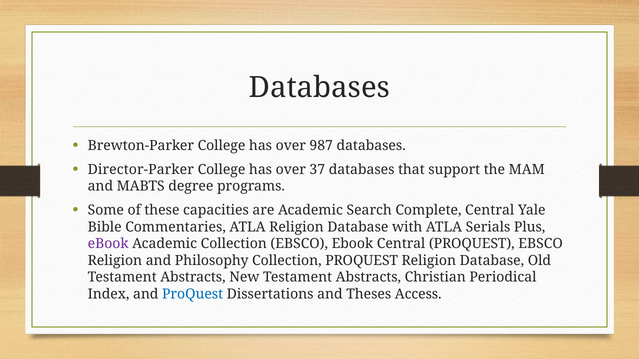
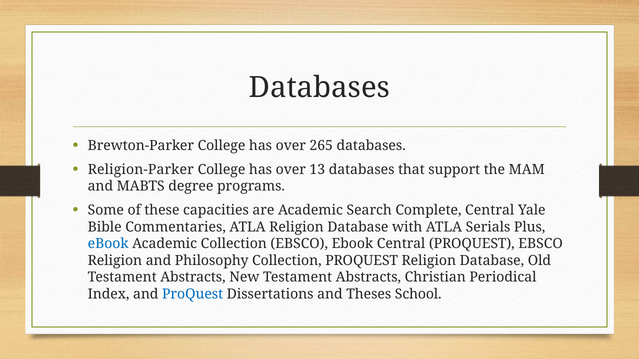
987: 987 -> 265 (321, 146)
Director-Parker: Director-Parker -> Religion-Parker (141, 170)
37: 37 -> 13 (317, 170)
eBook colour: purple -> blue (108, 244)
Access: Access -> School (418, 294)
